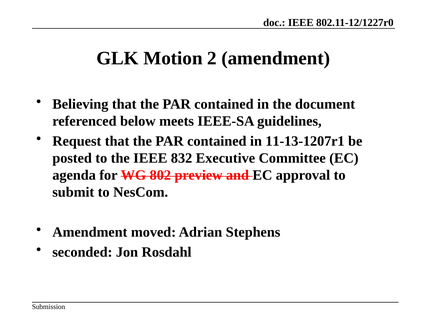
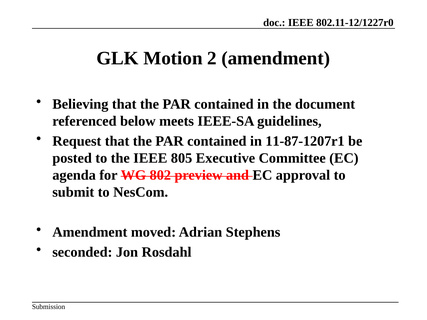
11-13-1207r1: 11-13-1207r1 -> 11-87-1207r1 (305, 141)
832: 832 -> 805 (182, 158)
